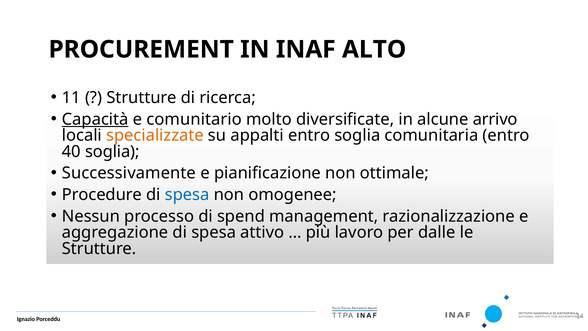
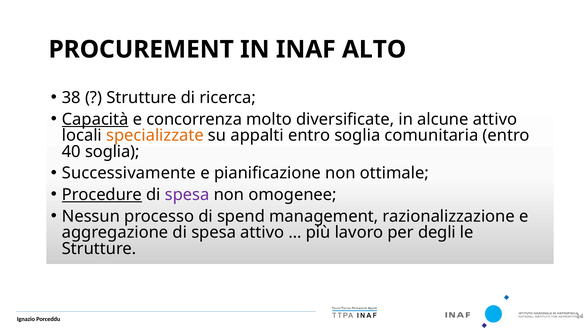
11: 11 -> 38 (71, 98)
comunitario: comunitario -> concorrenza (194, 119)
alcune arrivo: arrivo -> attivo (495, 119)
Procedure underline: none -> present (102, 195)
spesa colour: blue -> purple (187, 195)
dalle: dalle -> degli (437, 232)
